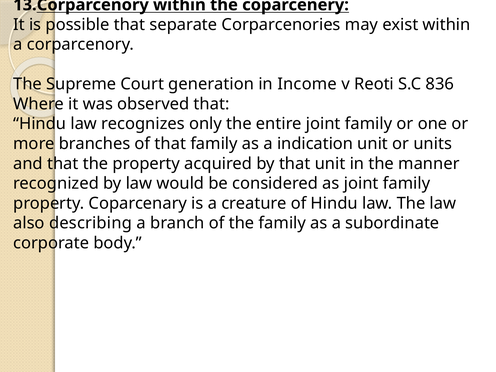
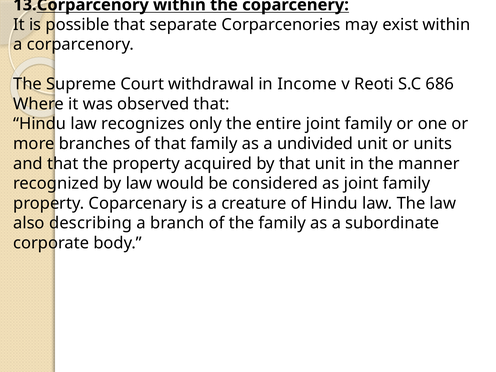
generation: generation -> withdrawal (211, 84)
836: 836 -> 686 (440, 84)
indication: indication -> undivided (315, 144)
